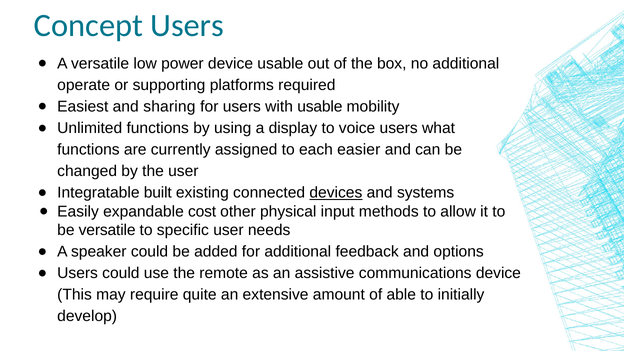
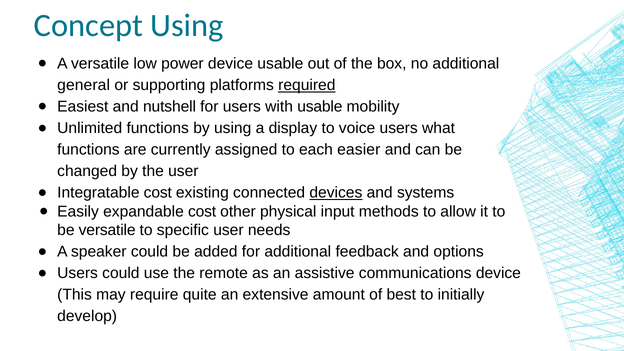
Concept Users: Users -> Using (187, 26)
operate: operate -> general (84, 85)
required underline: none -> present (307, 85)
sharing: sharing -> nutshell (170, 107)
Integratable built: built -> cost (158, 193)
able: able -> best (401, 295)
